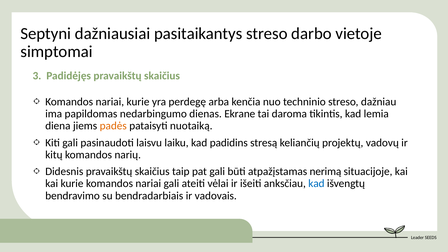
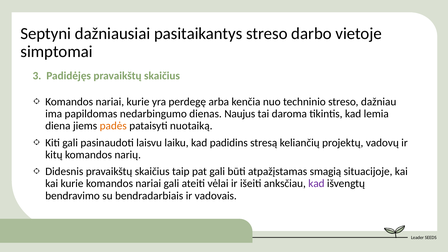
Ekrane: Ekrane -> Naujus (240, 114)
nerimą: nerimą -> smagią (325, 171)
kad colour: blue -> purple (316, 184)
